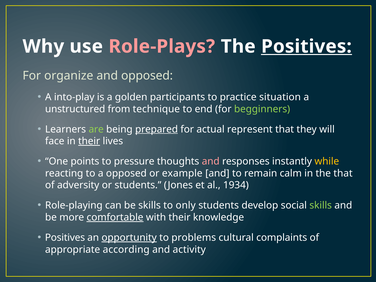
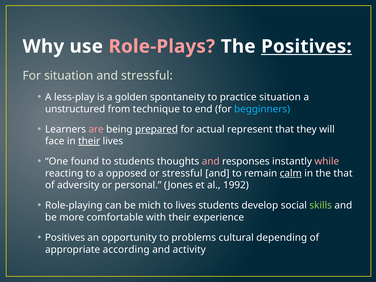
For organize: organize -> situation (69, 76)
and opposed: opposed -> stressful (147, 76)
into-play: into-play -> less-play (74, 97)
participants: participants -> spontaneity (177, 97)
begginners colour: light green -> light blue (262, 109)
are colour: light green -> pink (96, 129)
points: points -> found (85, 161)
to pressure: pressure -> students (134, 161)
while colour: yellow -> pink (327, 161)
or example: example -> stressful (182, 173)
calm underline: none -> present (291, 173)
or students: students -> personal (138, 185)
1934: 1934 -> 1992 (236, 185)
be skills: skills -> mich (150, 205)
to only: only -> lives (186, 205)
comfortable underline: present -> none (115, 217)
knowledge: knowledge -> experience (219, 217)
opportunity underline: present -> none (129, 238)
complaints: complaints -> depending (282, 238)
